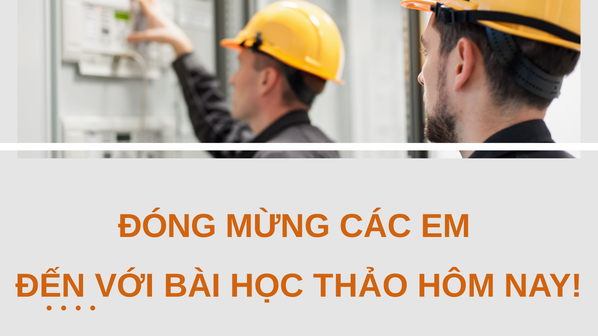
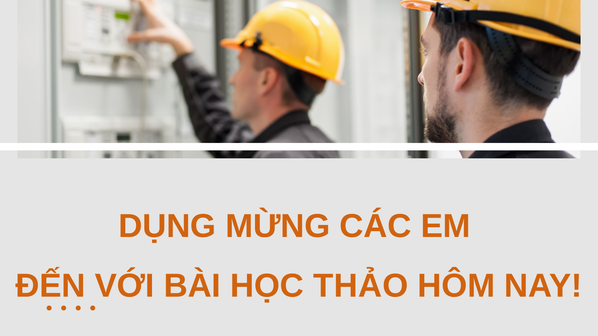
ĐÓNG: ĐÓNG -> DỤNG (167, 226)
